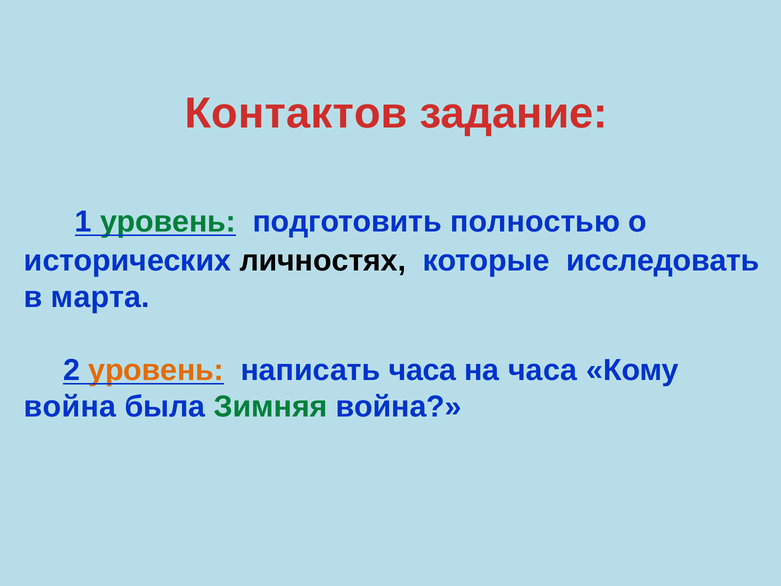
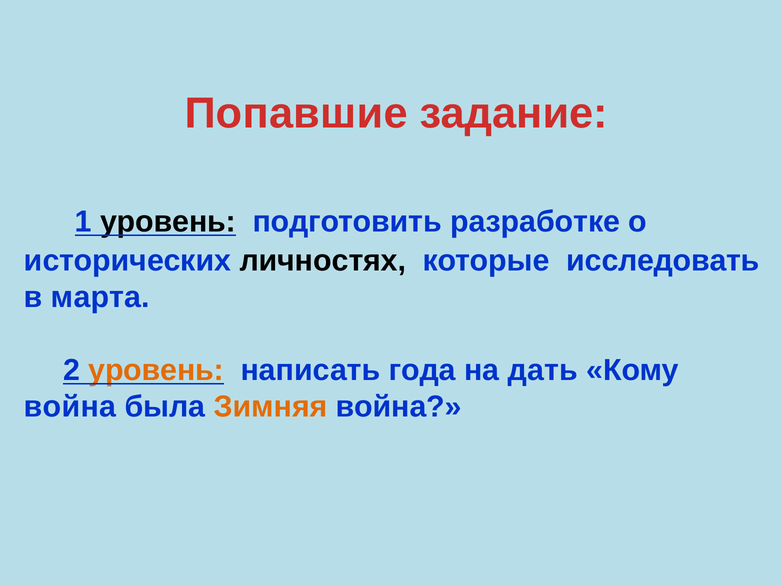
Контактов: Контактов -> Попавшие (296, 113)
уровень colour: green -> black (168, 222)
полностью: полностью -> разработке (535, 222)
написать часа: часа -> года (422, 370)
на часа: часа -> дать (543, 370)
Зимняя colour: green -> orange (271, 407)
